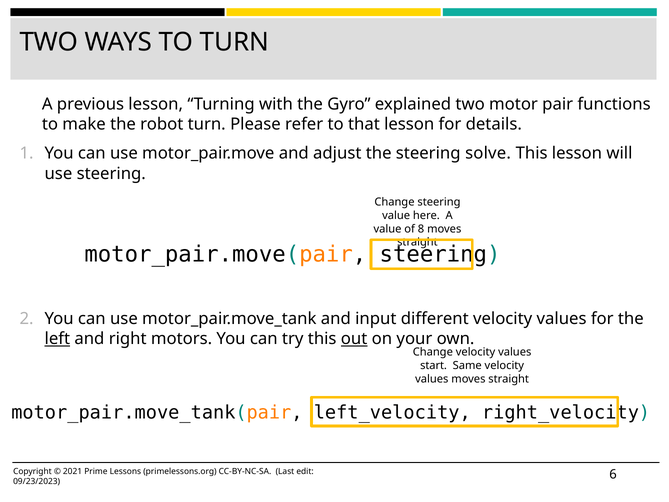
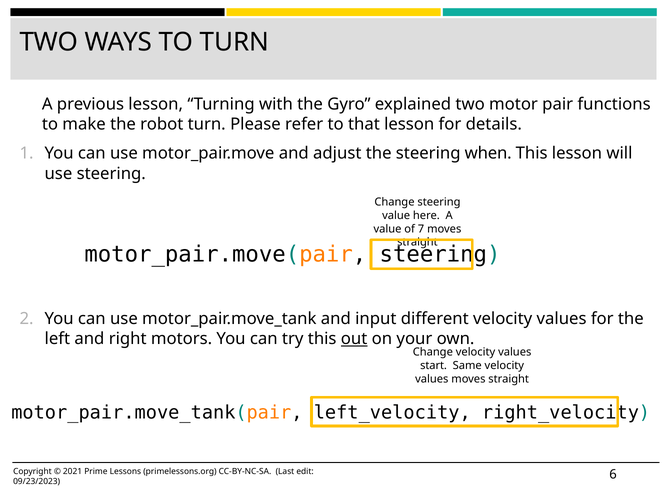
solve: solve -> when (488, 153)
8: 8 -> 7 (421, 229)
left underline: present -> none (57, 339)
